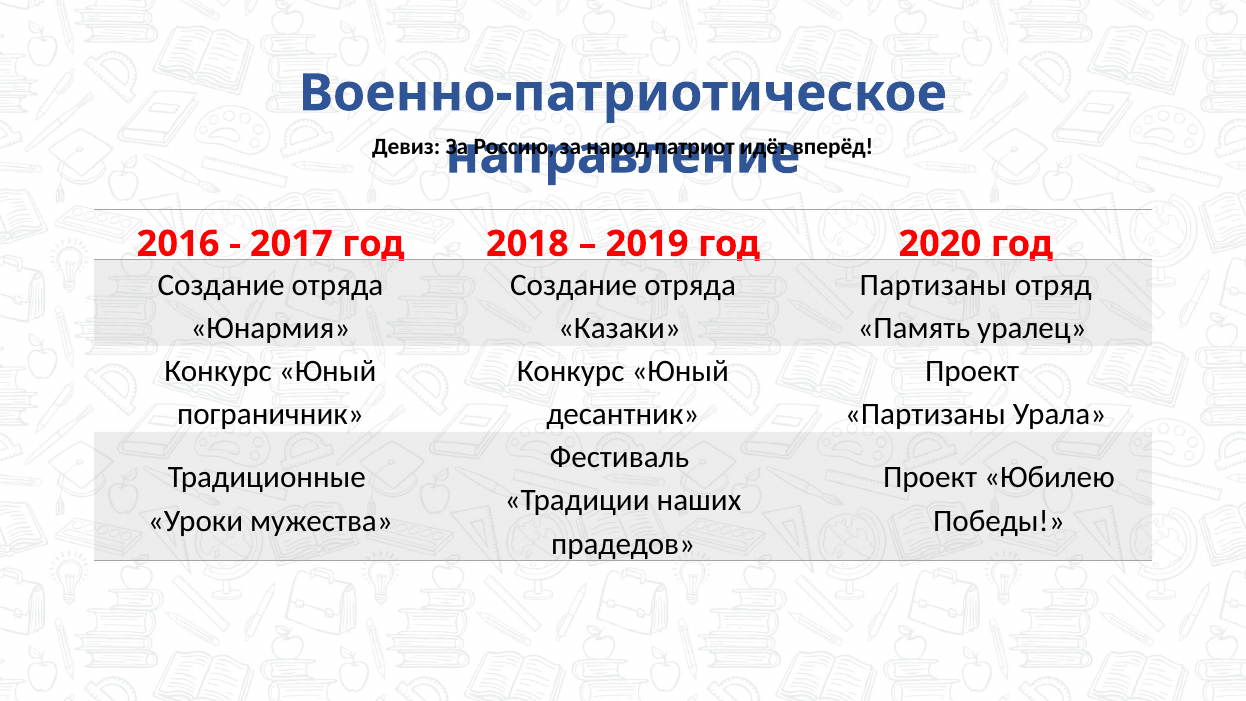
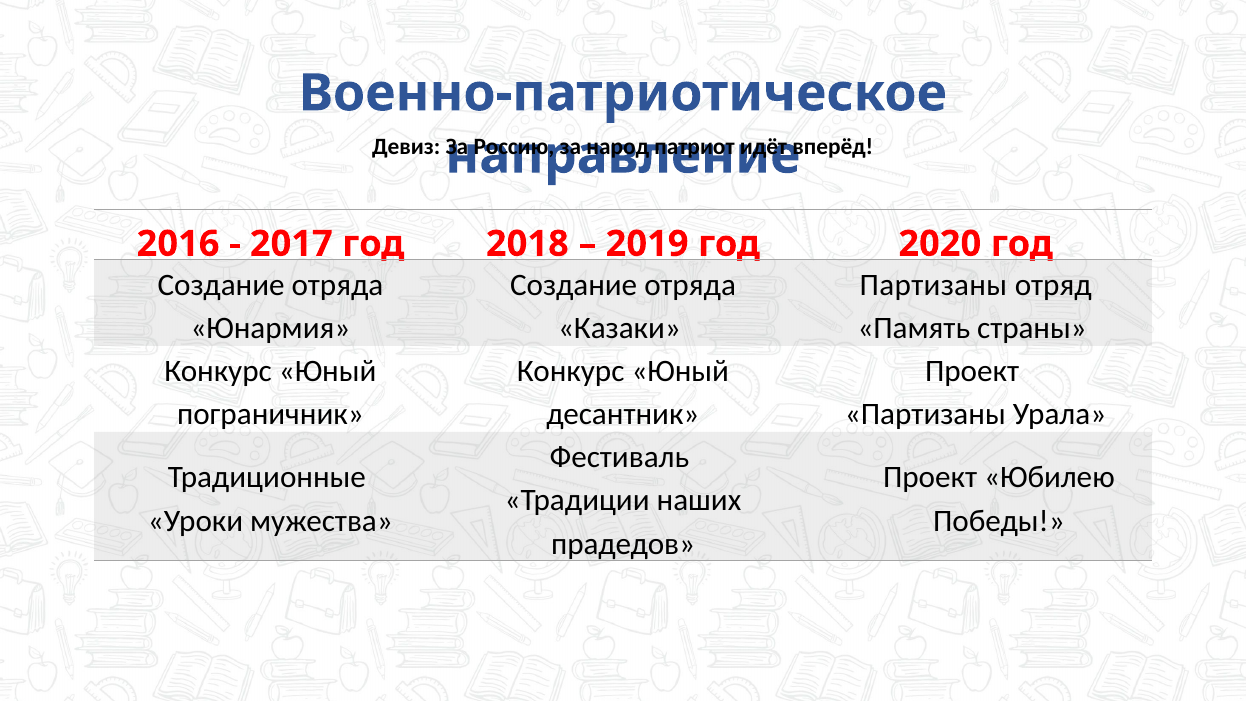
уралец: уралец -> страны (1032, 328)
